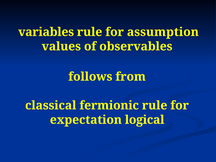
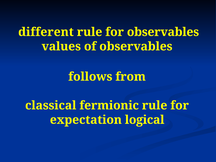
variables: variables -> different (46, 32)
for assumption: assumption -> observables (163, 32)
